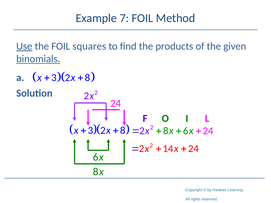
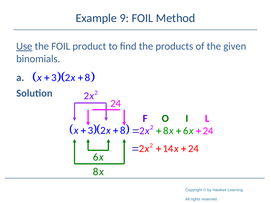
7: 7 -> 9 (124, 18)
squares: squares -> product (89, 46)
binomials underline: present -> none (38, 59)
